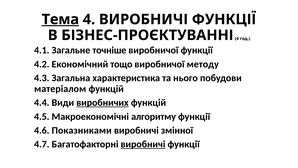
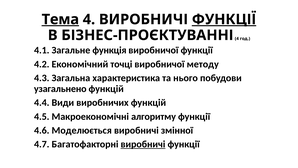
ФУНКЦІЇ underline: none -> present (224, 19)
точніше: точніше -> функція (109, 50)
тощо: тощо -> точці (121, 64)
матеріалом: матеріалом -> узагальнено (60, 89)
виробничих underline: present -> none (102, 102)
Показниками: Показниками -> Моделюється (82, 130)
